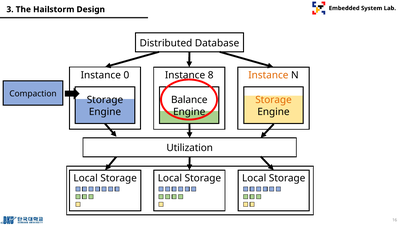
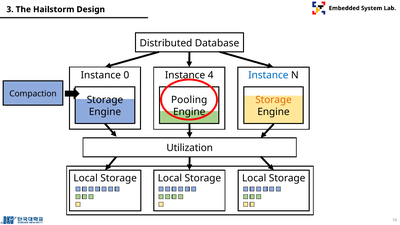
Instance colour: orange -> blue (268, 75)
8: 8 -> 4 (211, 75)
Balance: Balance -> Pooling (189, 100)
